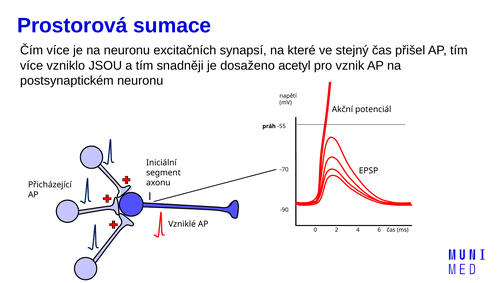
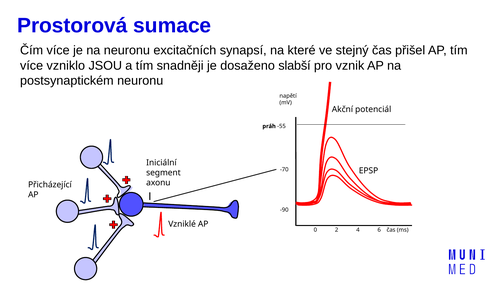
acetyl: acetyl -> slabší (294, 66)
